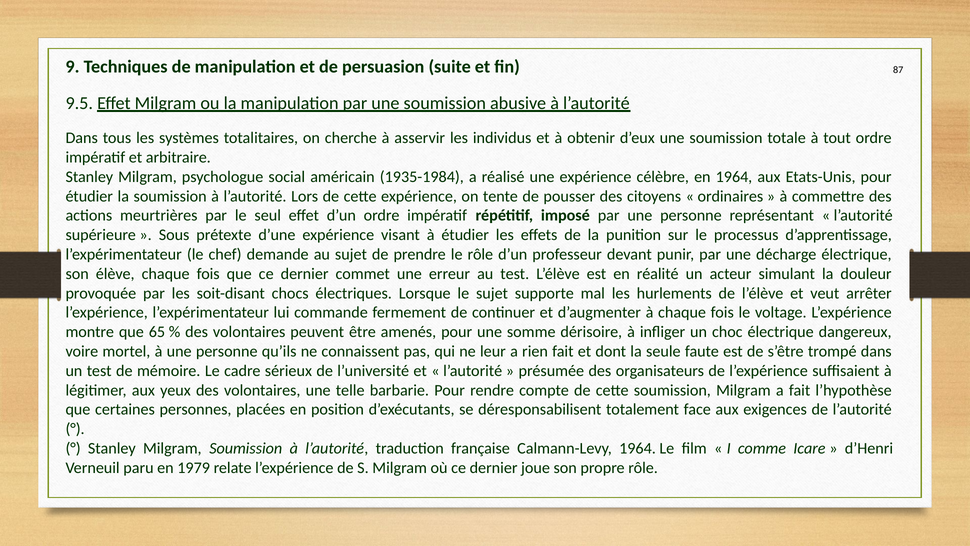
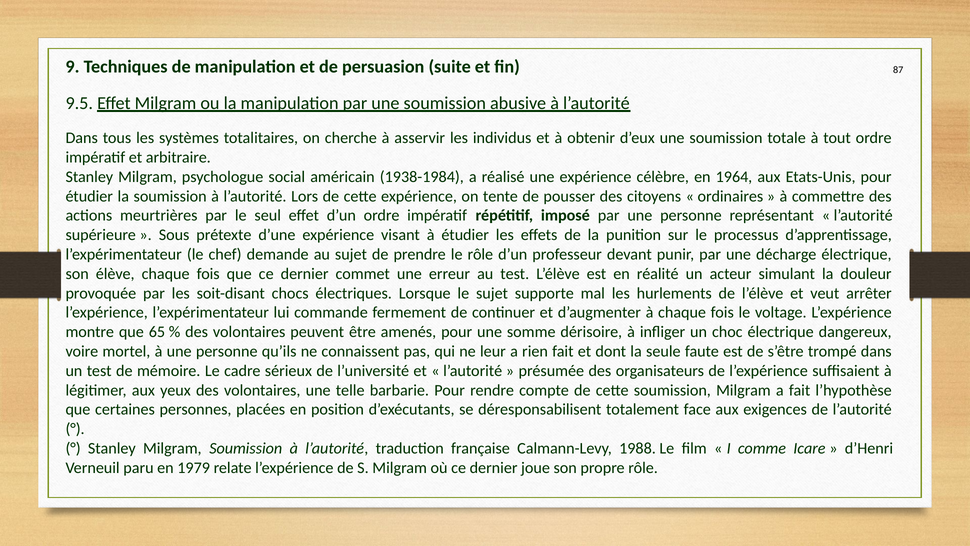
1935-1984: 1935-1984 -> 1938-1984 (422, 177)
Calmann-Levy 1964: 1964 -> 1988 (638, 448)
